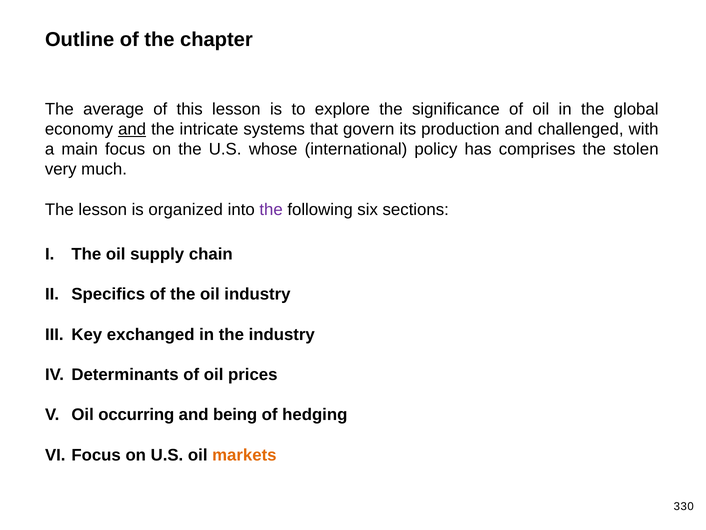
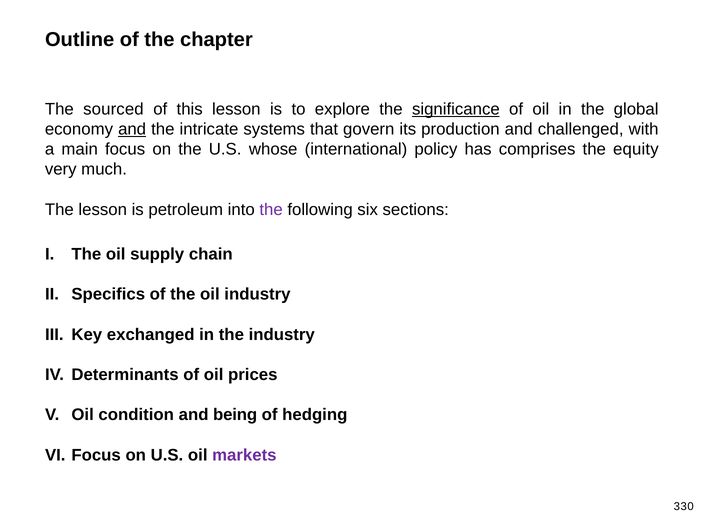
average: average -> sourced (113, 109)
significance underline: none -> present (456, 109)
stolen: stolen -> equity (636, 149)
organized: organized -> petroleum (186, 210)
occurring: occurring -> condition (136, 415)
markets colour: orange -> purple (244, 455)
